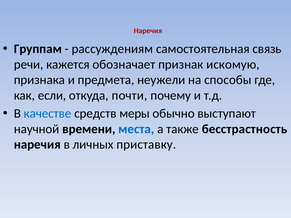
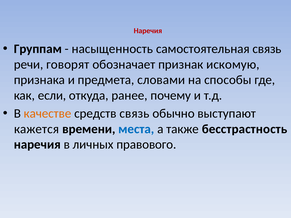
рассуждениям: рассуждениям -> насыщенность (112, 49)
кажется: кажется -> говорят (68, 64)
неужели: неужели -> словами (161, 80)
почти: почти -> ранее (130, 95)
качестве colour: blue -> orange (48, 114)
средств меры: меры -> связь (135, 114)
научной: научной -> кажется (37, 129)
приставку: приставку -> правового (146, 145)
